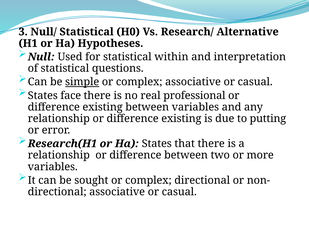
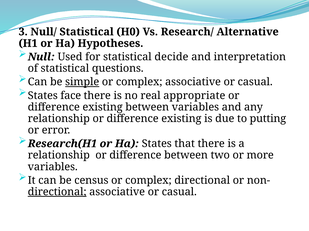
within: within -> decide (171, 57)
professional: professional -> appropriate (194, 96)
sought: sought -> census (91, 181)
directional underline: none -> present (57, 192)
